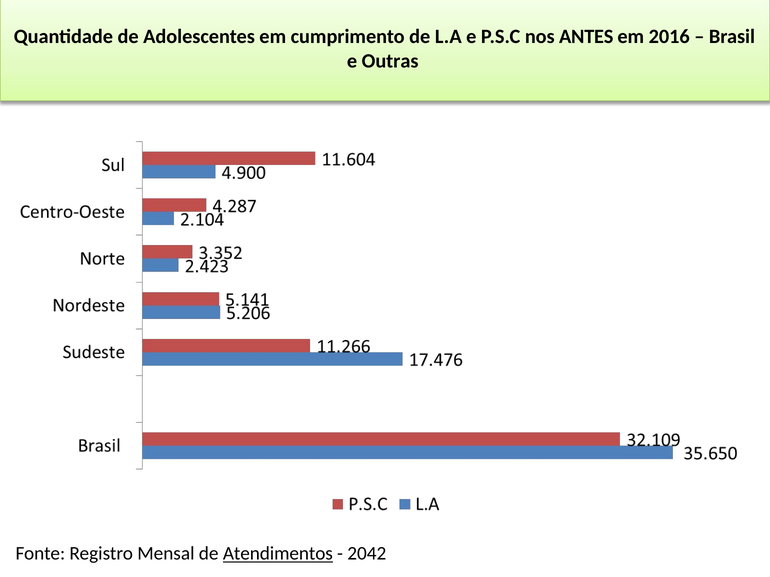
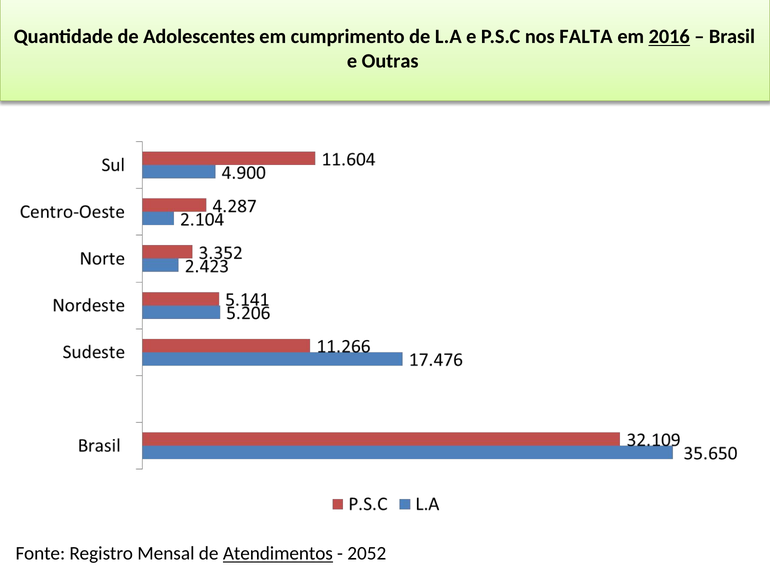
ANTES: ANTES -> FALTA (586, 37)
2016 underline: none -> present (669, 37)
2042: 2042 -> 2052 (367, 554)
